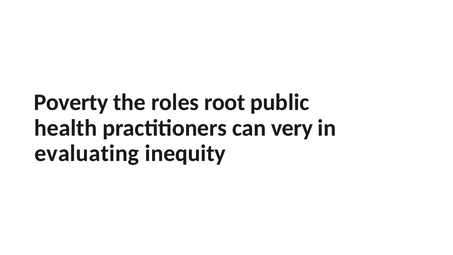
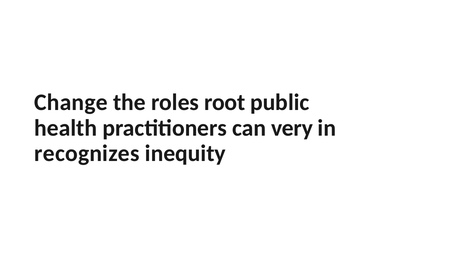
Poverty: Poverty -> Change (71, 102)
evaluating: evaluating -> recognizes (87, 153)
